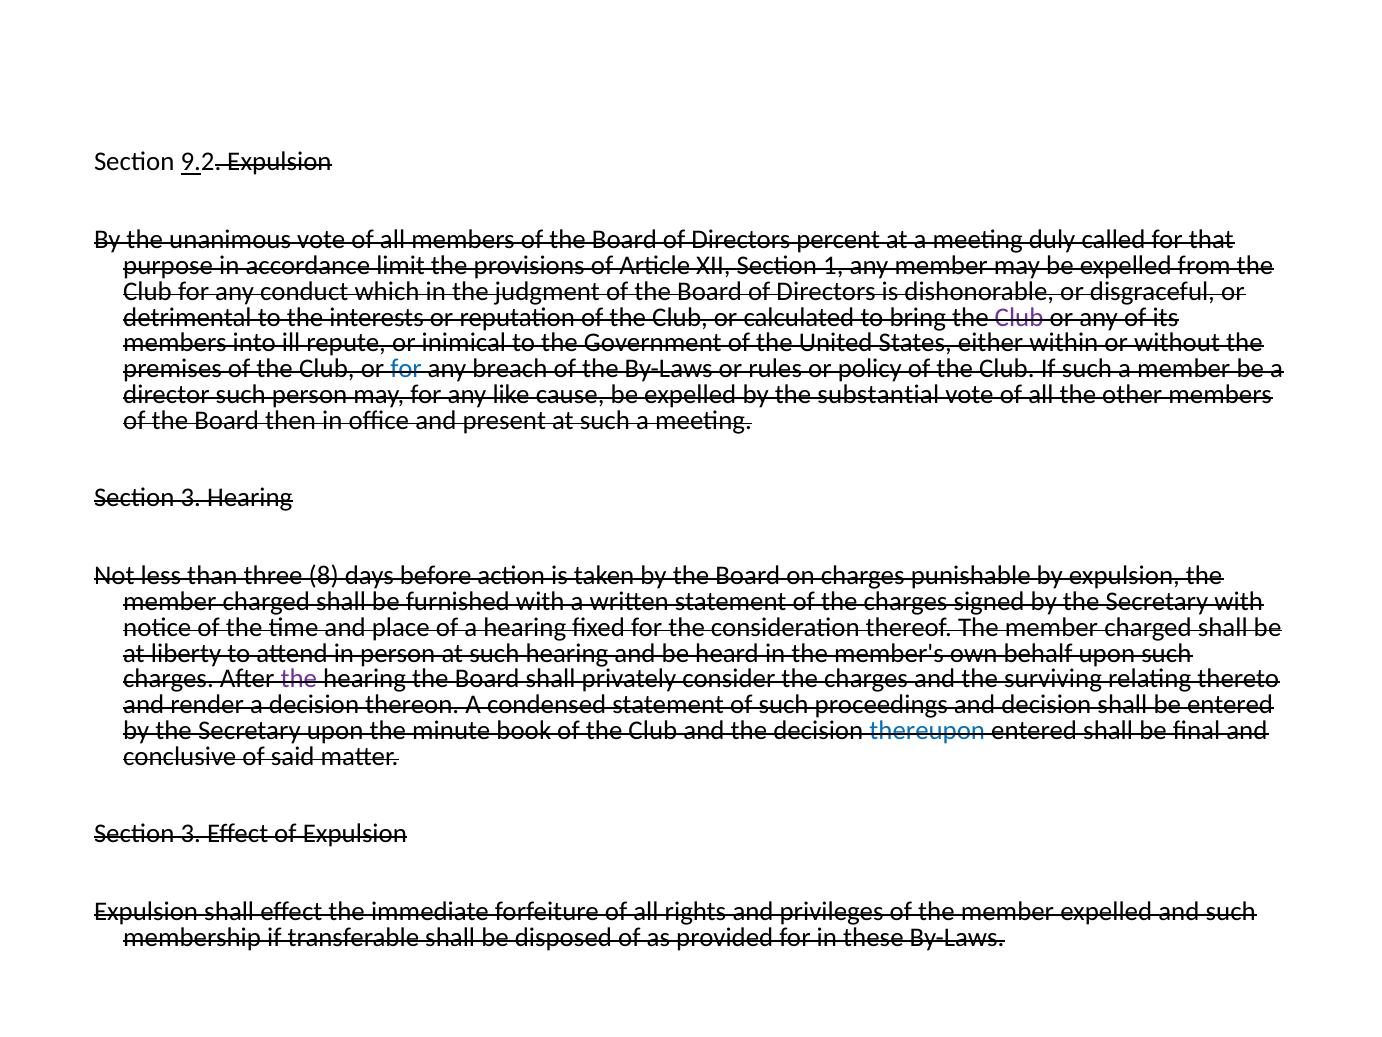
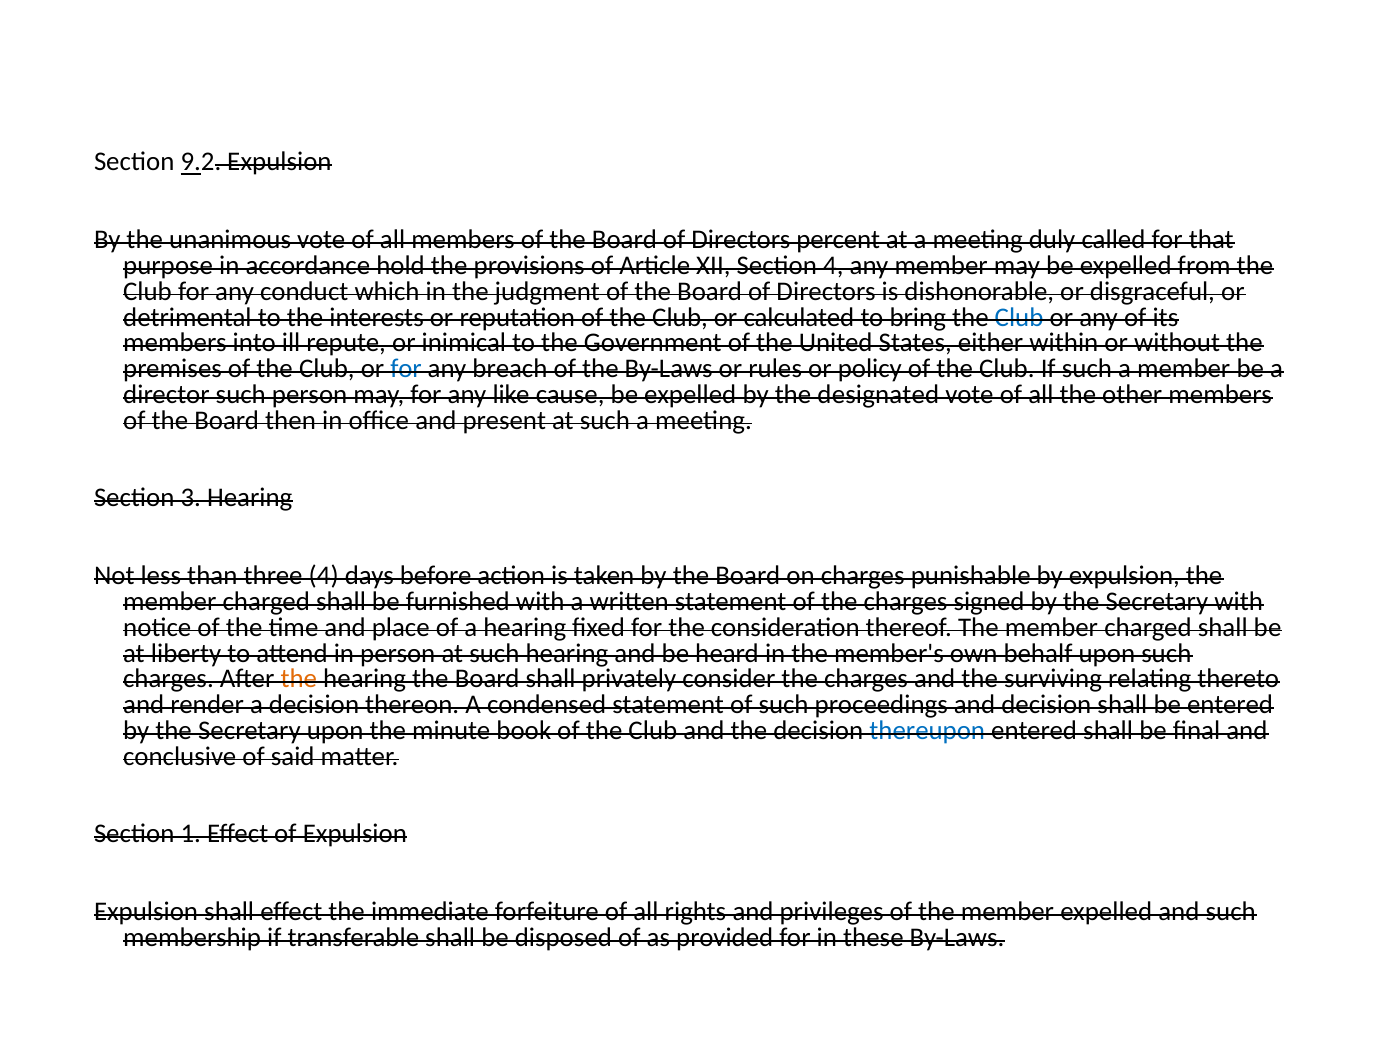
limit: limit -> hold (401, 265)
Section 1: 1 -> 4 (833, 265)
Club colour: purple -> blue (1019, 317)
substantial: substantial -> designated (878, 394)
three 8: 8 -> 4 (324, 575)
the colour: purple -> orange (299, 679)
3: 3 -> 1 (191, 834)
